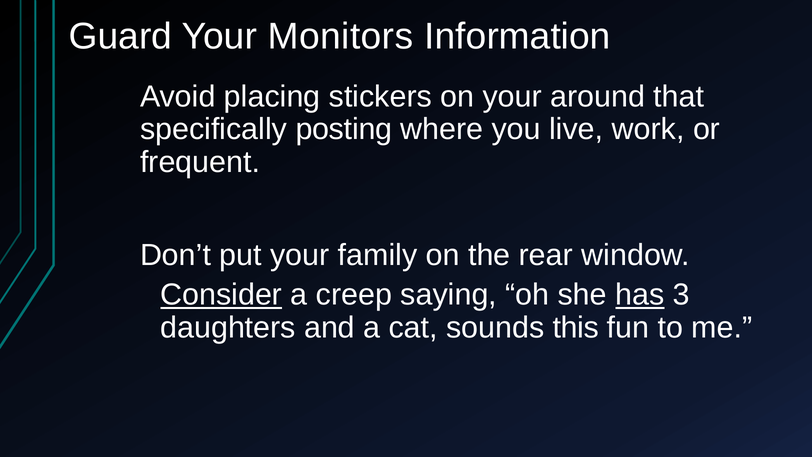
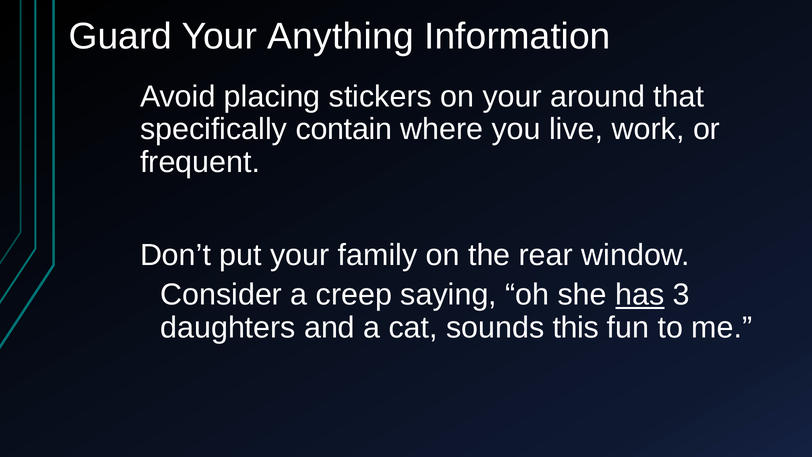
Monitors: Monitors -> Anything (341, 36)
posting: posting -> contain (344, 129)
Consider underline: present -> none (221, 295)
